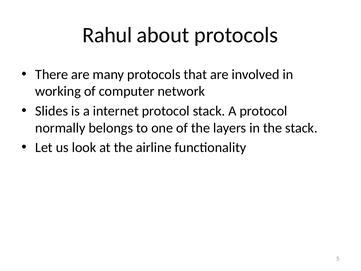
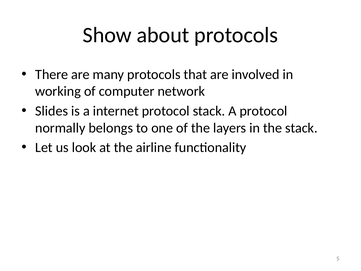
Rahul: Rahul -> Show (107, 35)
